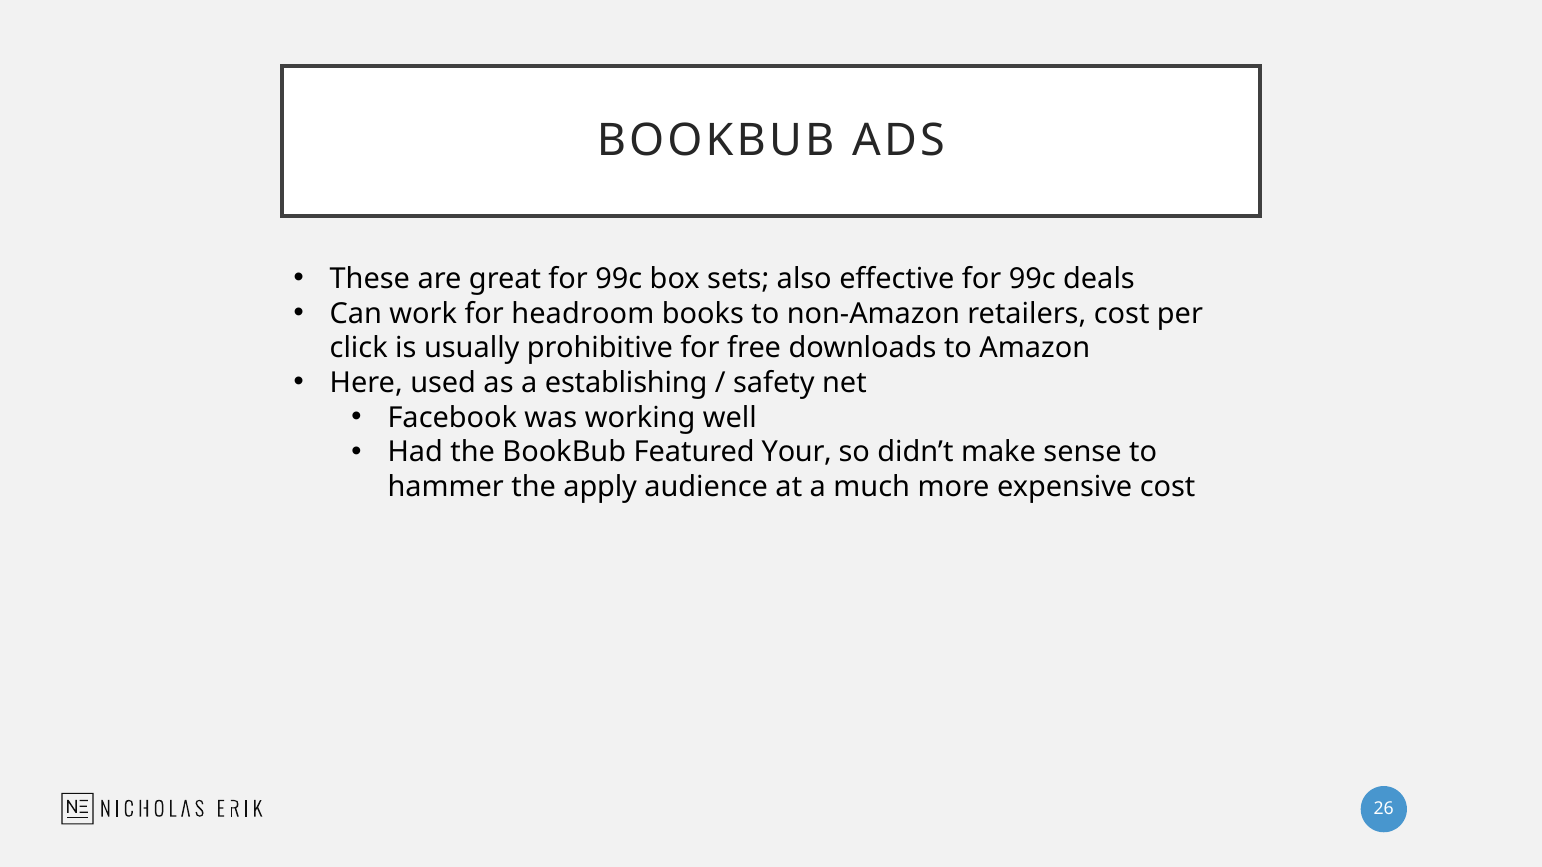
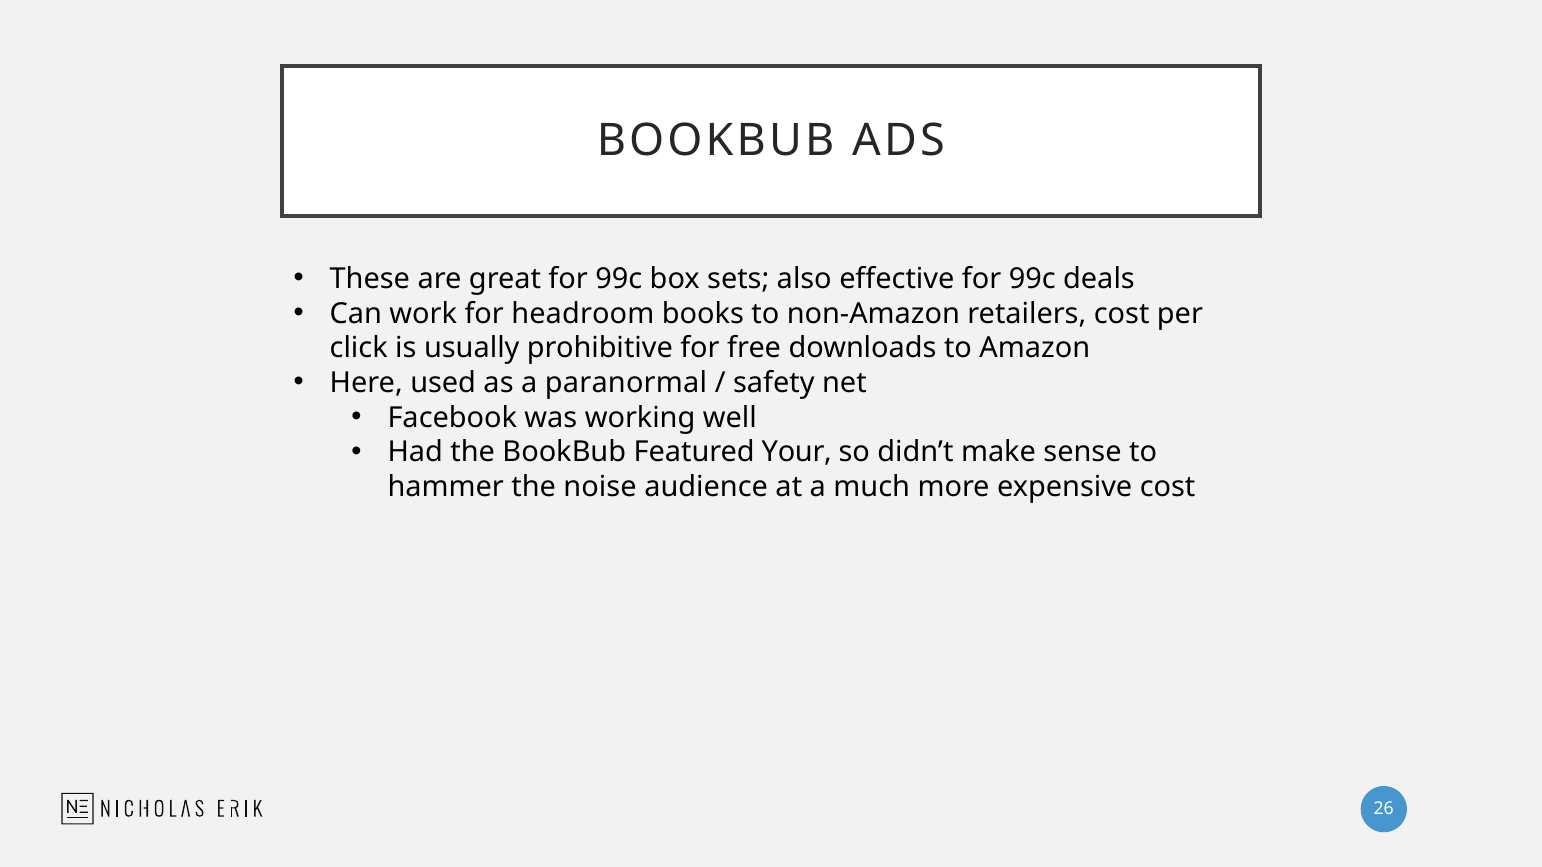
establishing: establishing -> paranormal (626, 383)
apply: apply -> noise (600, 487)
